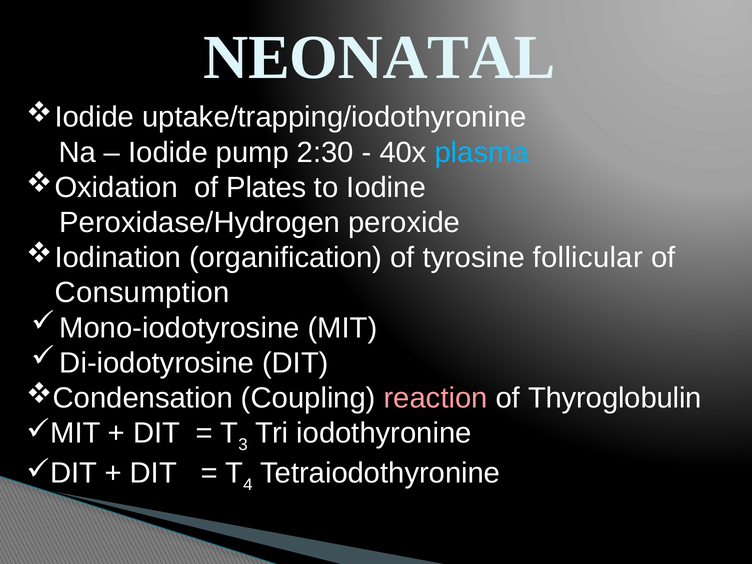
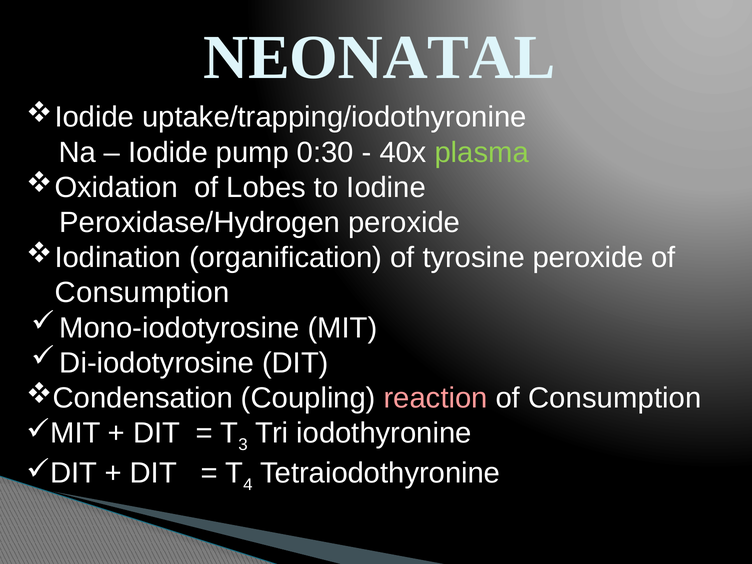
2:30: 2:30 -> 0:30 (325, 152)
plasma colour: light blue -> light green (482, 152)
Plates: Plates -> Lobes (266, 187)
tyrosine follicular: follicular -> peroxide (588, 258)
Thyroglobulin: Thyroglobulin -> Consumption (615, 398)
